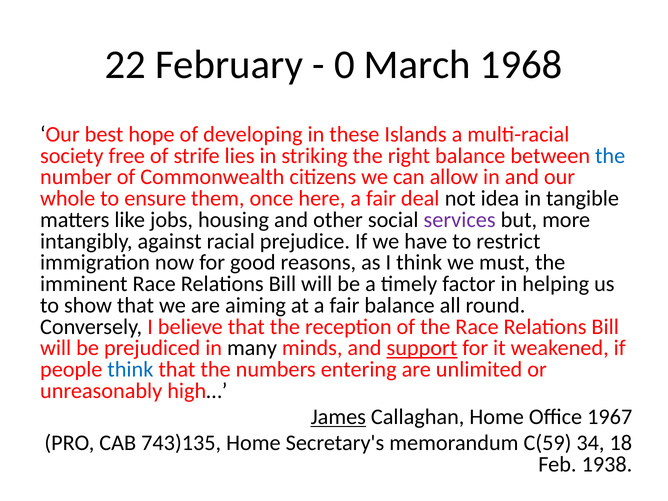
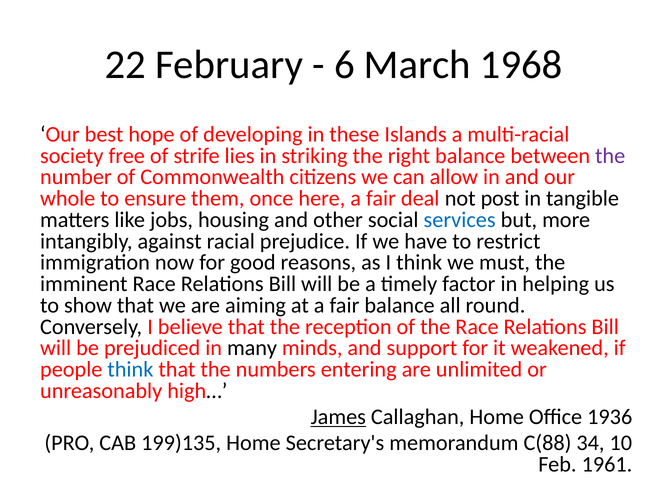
0: 0 -> 6 (344, 65)
the colour: blue -> purple (610, 156)
idea: idea -> post (500, 198)
services colour: purple -> blue (460, 220)
support underline: present -> none (422, 348)
1967: 1967 -> 1936 (610, 417)
743)135: 743)135 -> 199)135 (181, 443)
C(59: C(59 -> C(88 (547, 443)
18: 18 -> 10 (621, 443)
1938: 1938 -> 1961 (607, 464)
